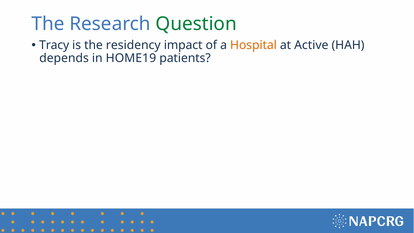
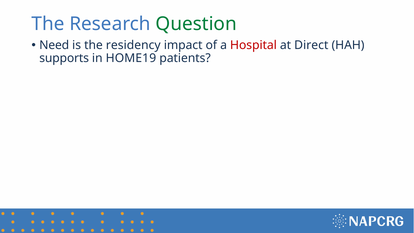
Tracy: Tracy -> Need (54, 45)
Hospital colour: orange -> red (253, 45)
Active: Active -> Direct (311, 45)
depends: depends -> supports (64, 58)
